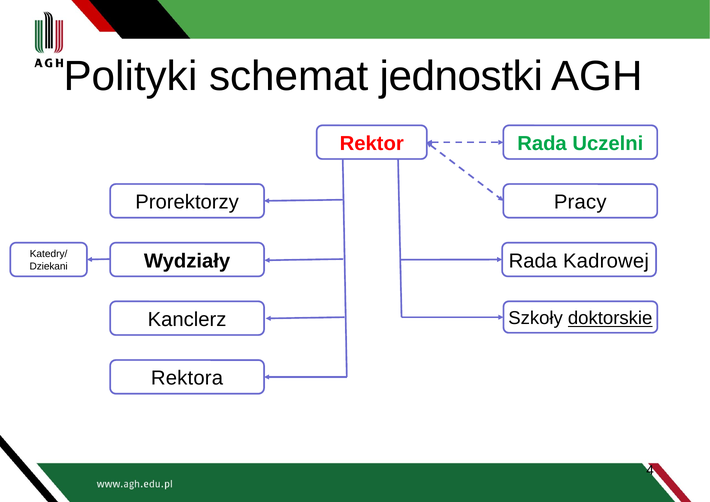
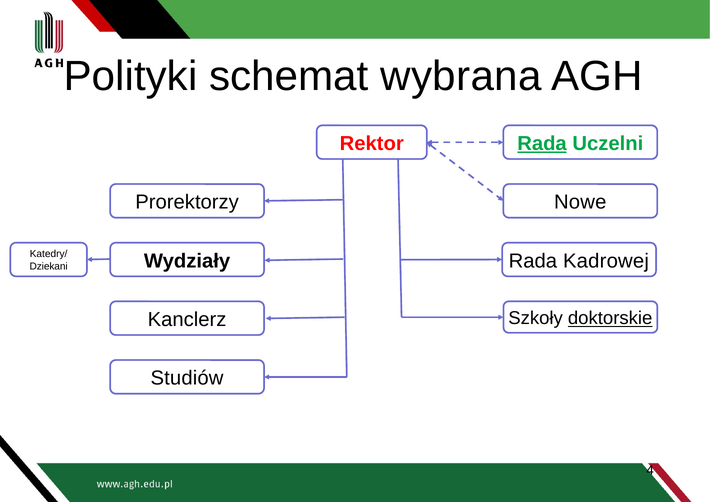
jednostki: jednostki -> wybrana (461, 77)
Rada underline: none -> present (542, 144)
Pracy: Pracy -> Nowe (580, 202)
Rektora: Rektora -> Studiów (187, 379)
